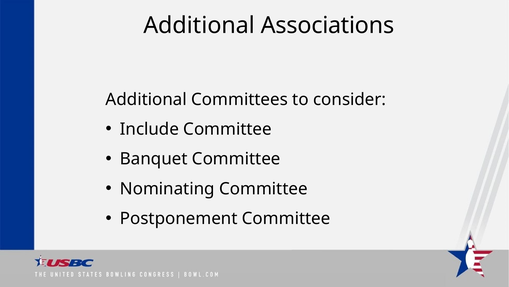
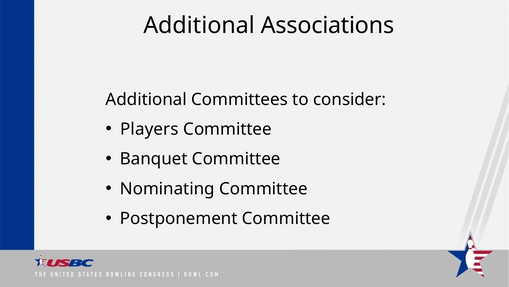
Include: Include -> Players (149, 129)
